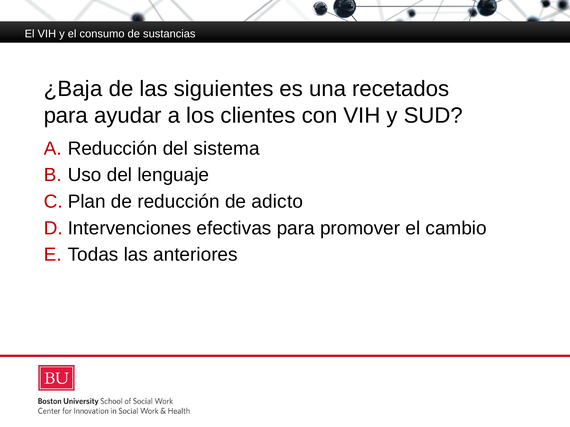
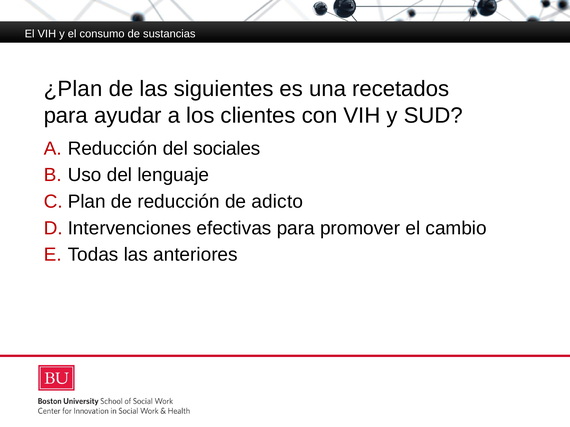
¿Baja: ¿Baja -> ¿Plan (73, 89)
sistema: sistema -> sociales (227, 149)
